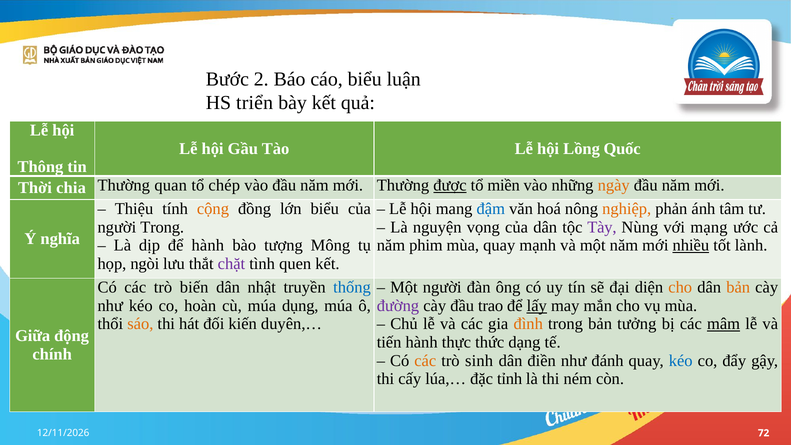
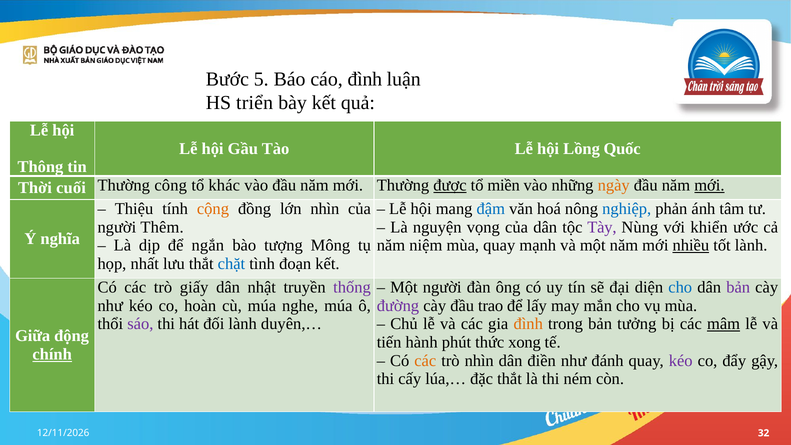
2: 2 -> 5 (261, 79)
cáo biểu: biểu -> đình (365, 79)
chia: chia -> cuối (71, 188)
quan: quan -> công (171, 185)
chép: chép -> khác (224, 185)
mới underline: none -> present (709, 185)
lớn biểu: biểu -> nhìn (325, 209)
nghiệp colour: orange -> blue (627, 209)
người Trong: Trong -> Thêm (162, 227)
mạng: mạng -> khiển (709, 227)
để hành: hành -> ngắn (208, 245)
phim: phim -> niệm (426, 245)
ngòi: ngòi -> nhất (145, 264)
chặt colour: purple -> blue (231, 264)
quen: quen -> đoạn (295, 264)
biến: biến -> giấy (194, 287)
thống colour: blue -> purple (352, 287)
cho colour: orange -> blue (680, 287)
bản colour: orange -> purple (738, 287)
dụng: dụng -> nghe (300, 306)
lấy underline: present -> none (537, 306)
sáo colour: orange -> purple (140, 324)
đối kiến: kiến -> lành (243, 324)
thực: thực -> phút (456, 342)
dạng: dạng -> xong (525, 342)
chính underline: none -> present (52, 354)
trò sinh: sinh -> nhìn (479, 361)
kéo colour: blue -> purple (681, 361)
đặc tỉnh: tỉnh -> thắt (509, 379)
72: 72 -> 32 (764, 433)
